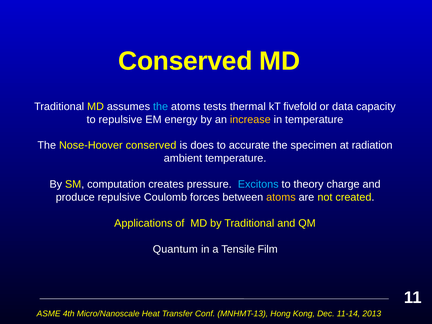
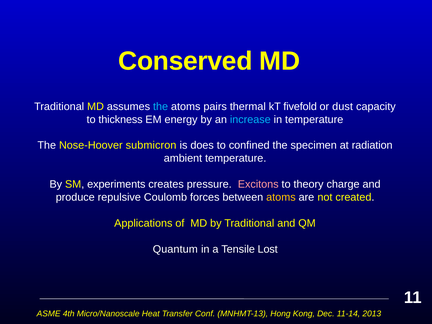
tests: tests -> pairs (215, 107)
data: data -> dust (343, 107)
to repulsive: repulsive -> thickness (121, 120)
increase colour: yellow -> light blue (250, 120)
Nose-Hoover conserved: conserved -> submicron (151, 145)
accurate: accurate -> confined (249, 145)
computation: computation -> experiments (116, 184)
Excitons colour: light blue -> pink (258, 184)
Film: Film -> Lost (268, 249)
